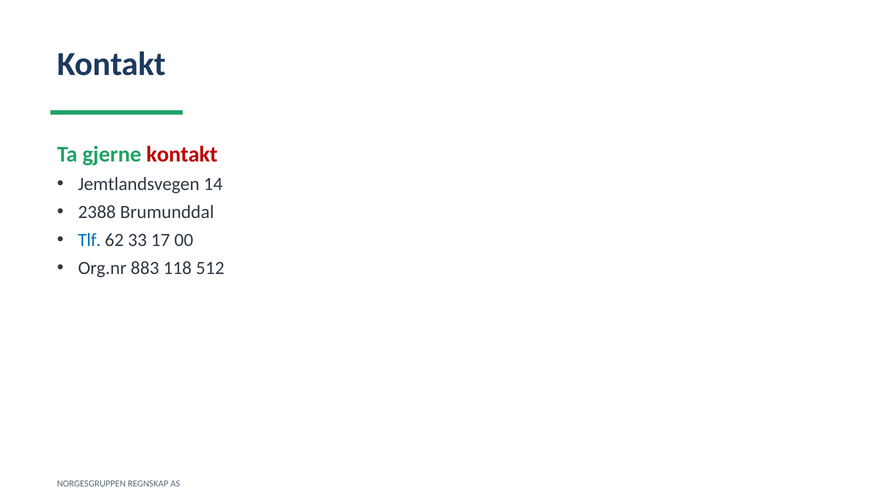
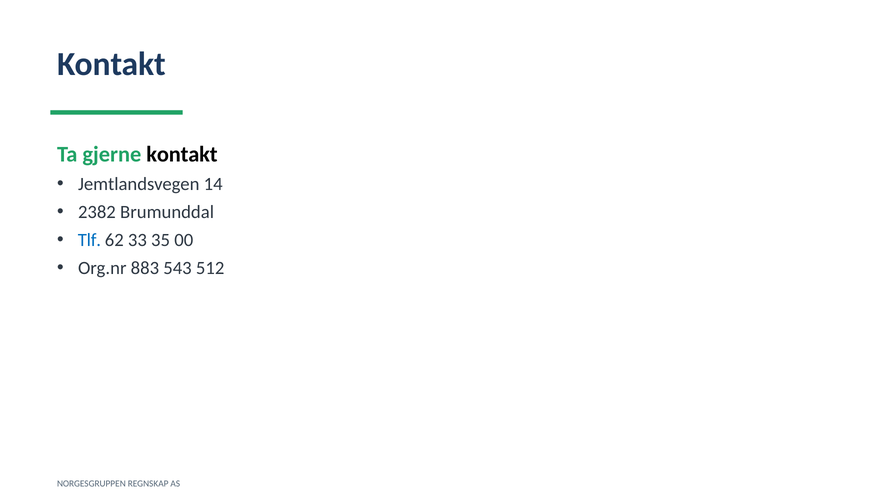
kontakt colour: red -> black (182, 154)
2388: 2388 -> 2382 (97, 212)
17: 17 -> 35 (161, 240)
118: 118 -> 543 (178, 268)
